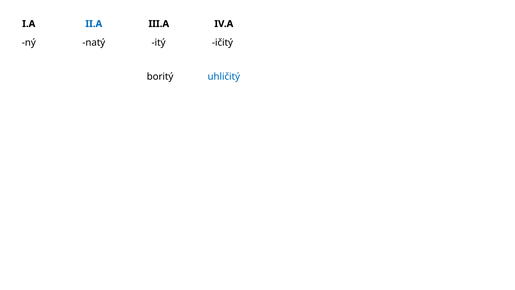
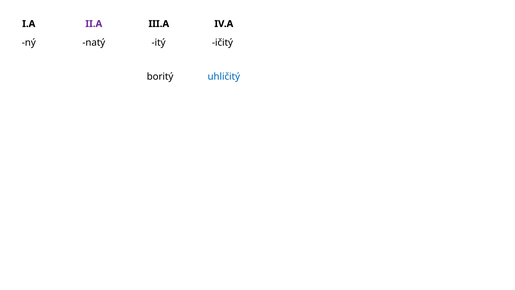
II.A colour: blue -> purple (94, 24)
